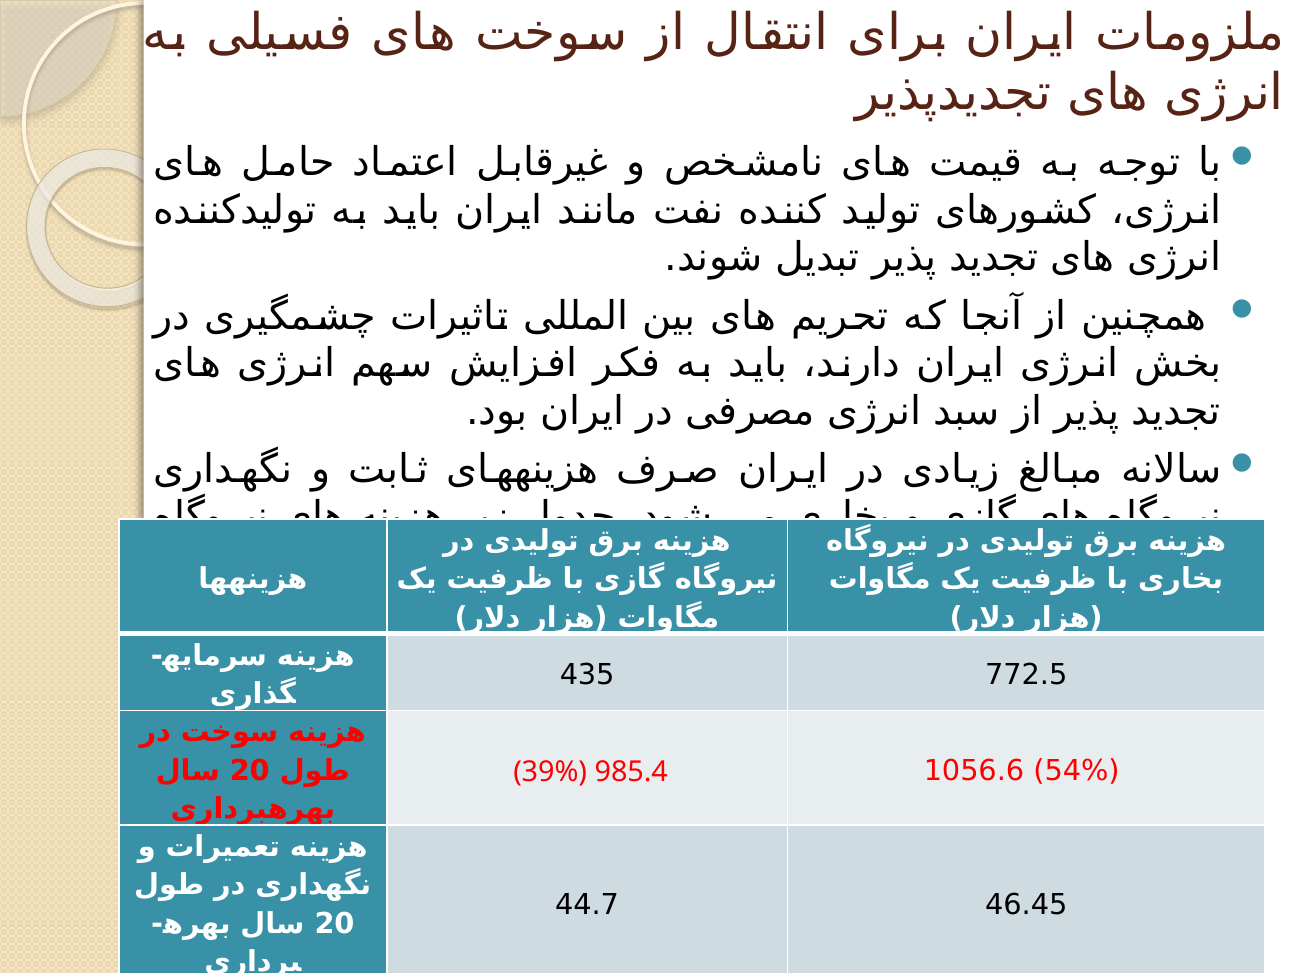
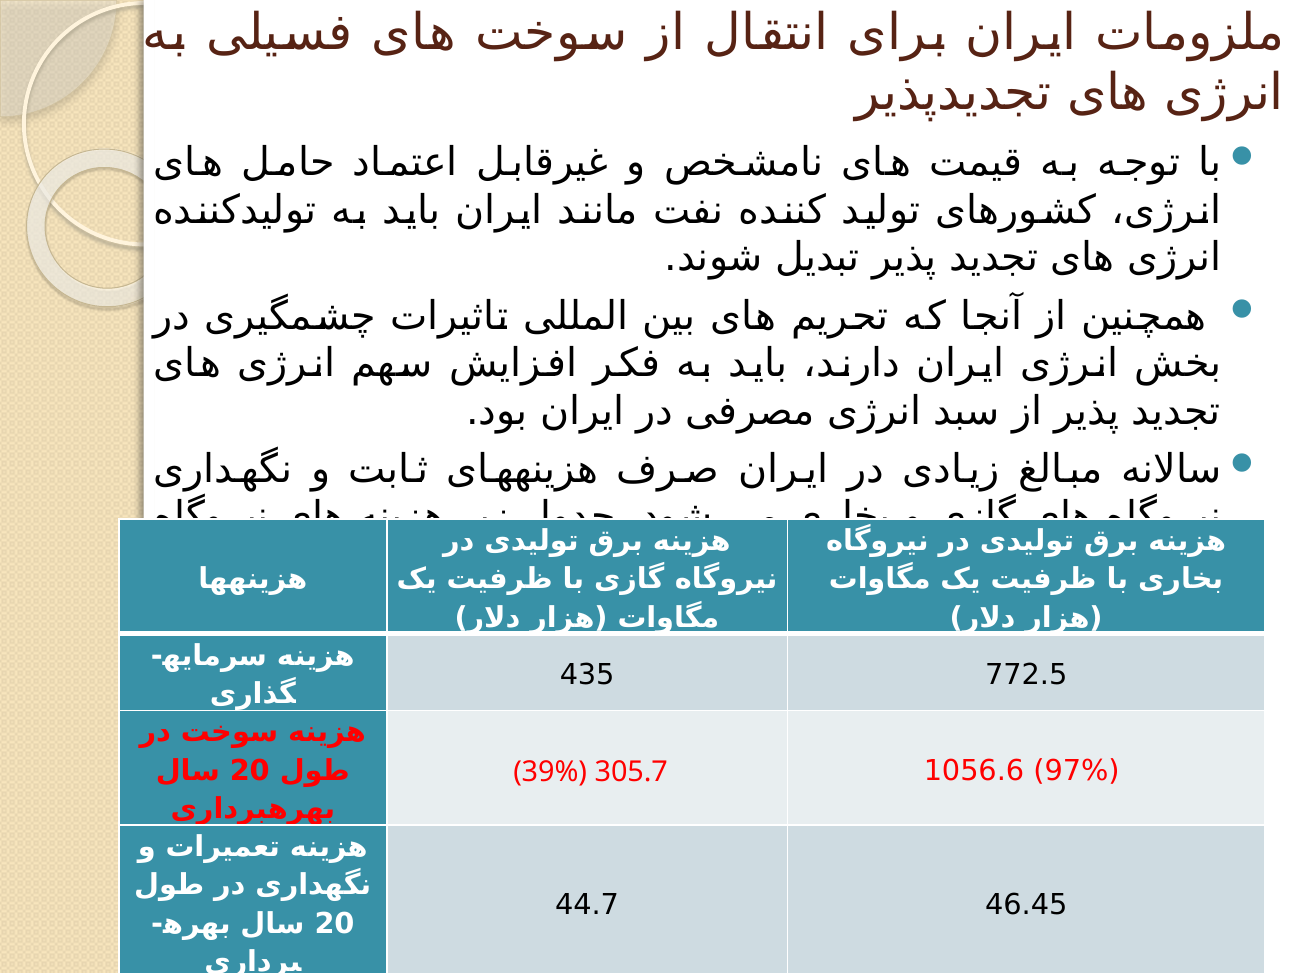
54%: 54% -> 97% (1077, 770)
985.4: 985.4 -> 305.7 (631, 772)
